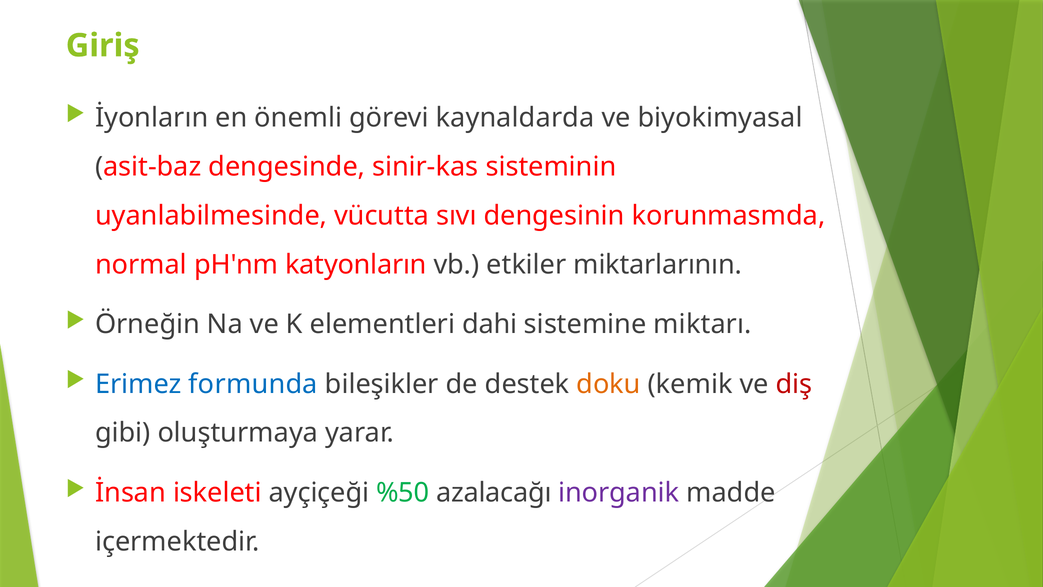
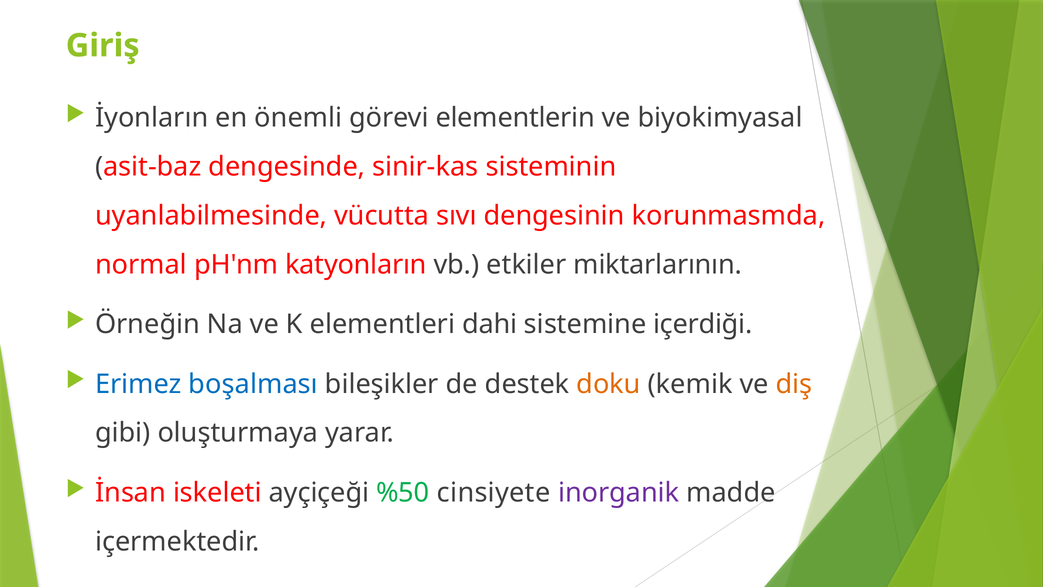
kaynaldarda: kaynaldarda -> elementlerin (515, 118)
miktarı: miktarı -> içerdiği (703, 324)
formunda: formunda -> boşalması (253, 384)
diş colour: red -> orange (794, 384)
azalacağı: azalacağı -> cinsiyete (494, 493)
